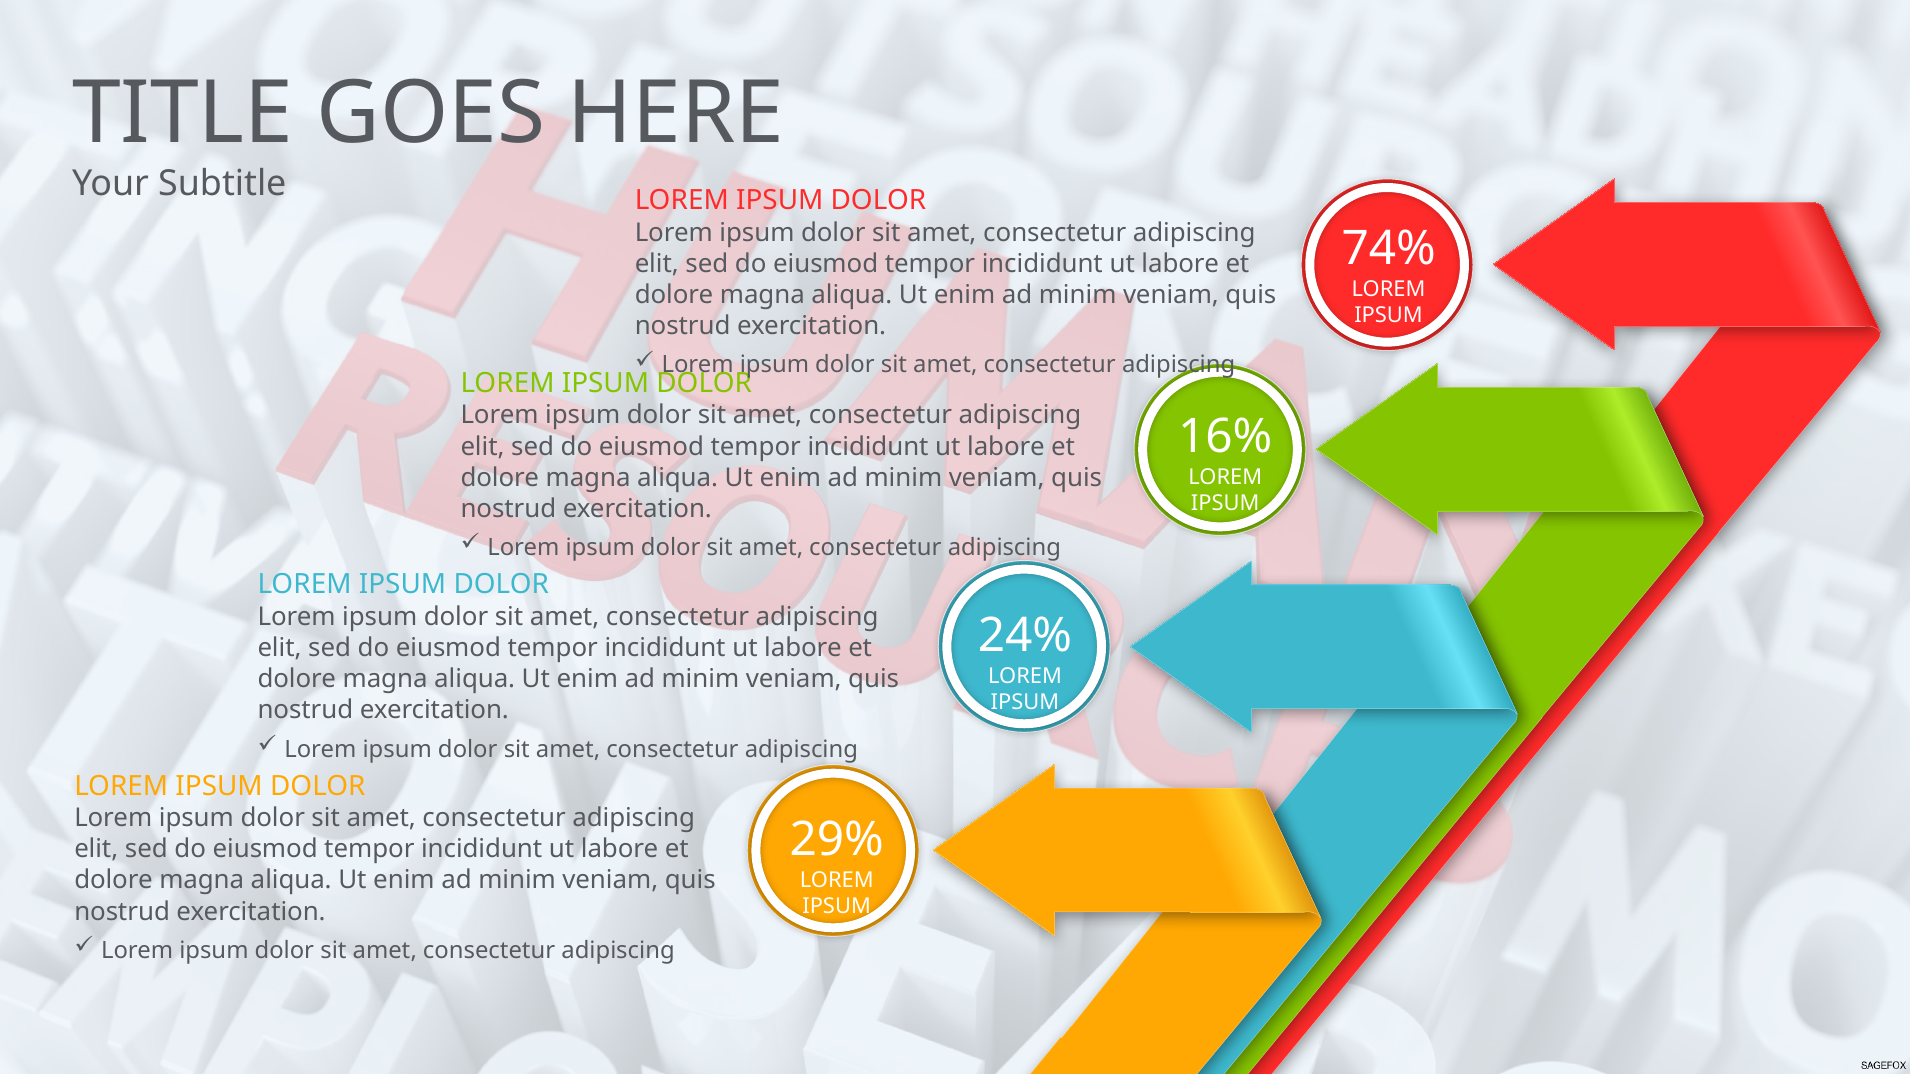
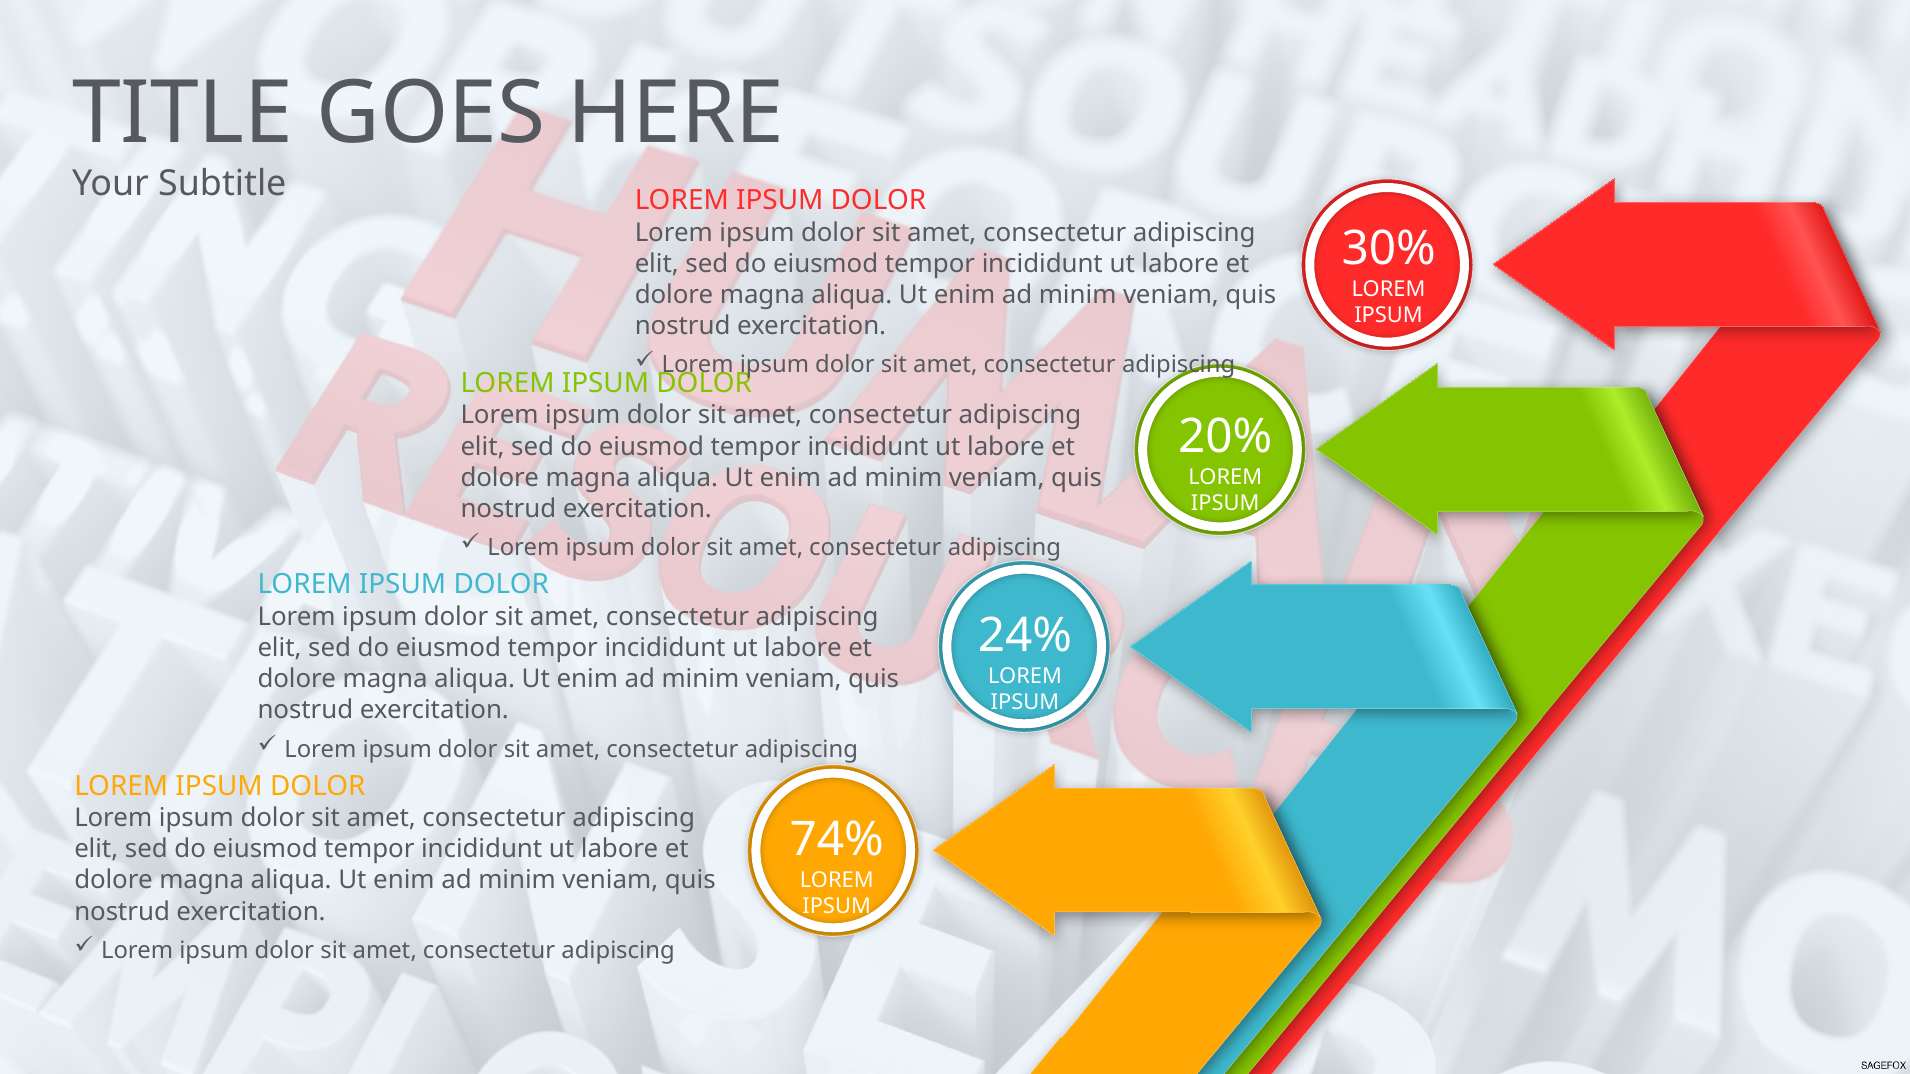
74%: 74% -> 30% (1389, 249)
16%: 16% -> 20% (1225, 437)
29%: 29% -> 74% (837, 840)
